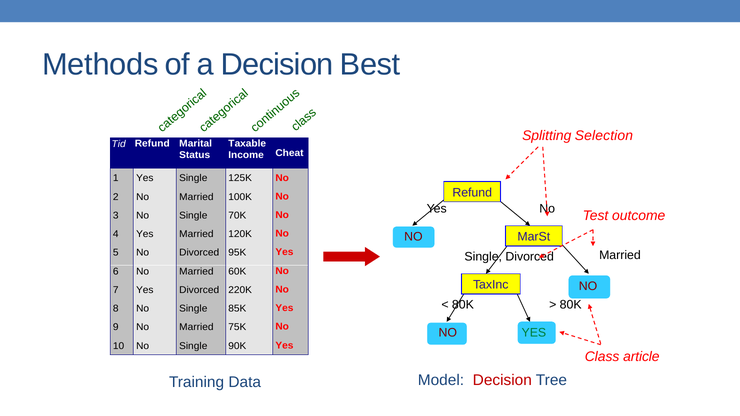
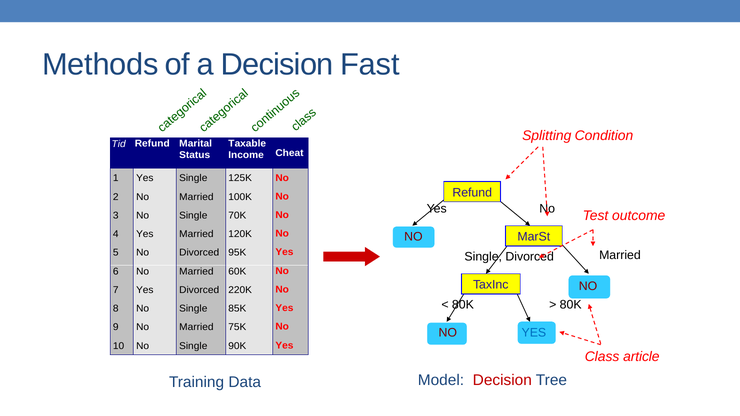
Best: Best -> Fast (370, 65)
Selection: Selection -> Condition (604, 136)
YES colour: green -> blue (534, 333)
